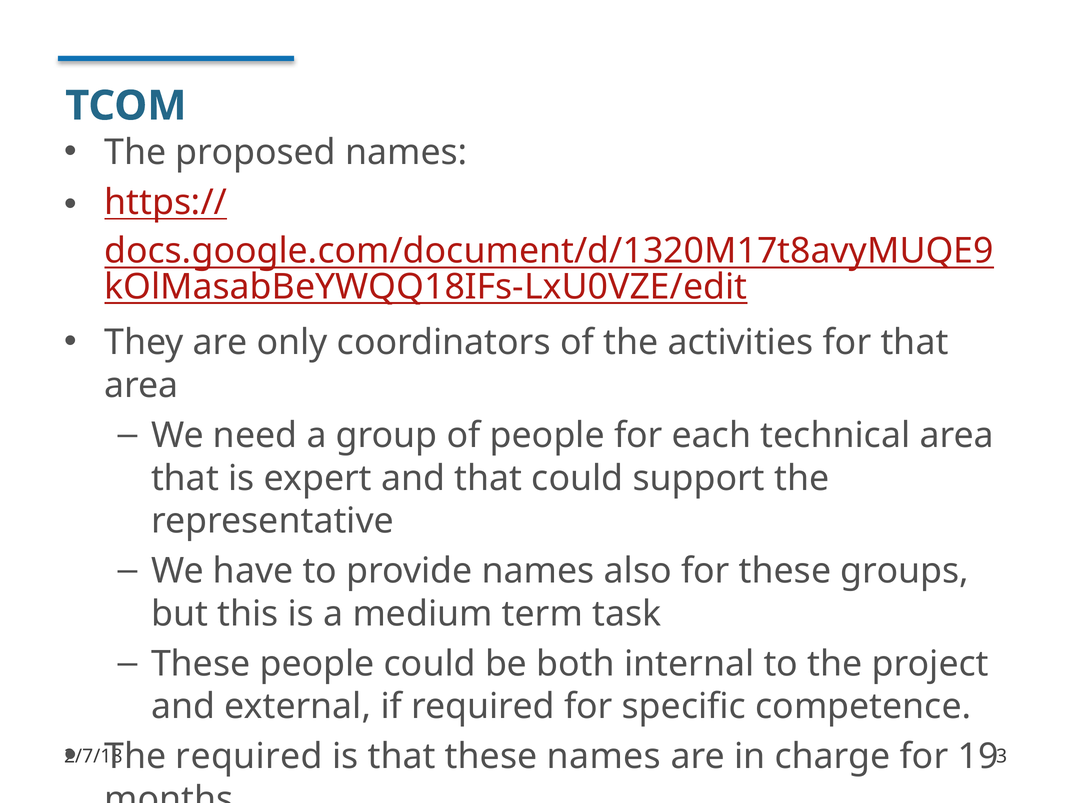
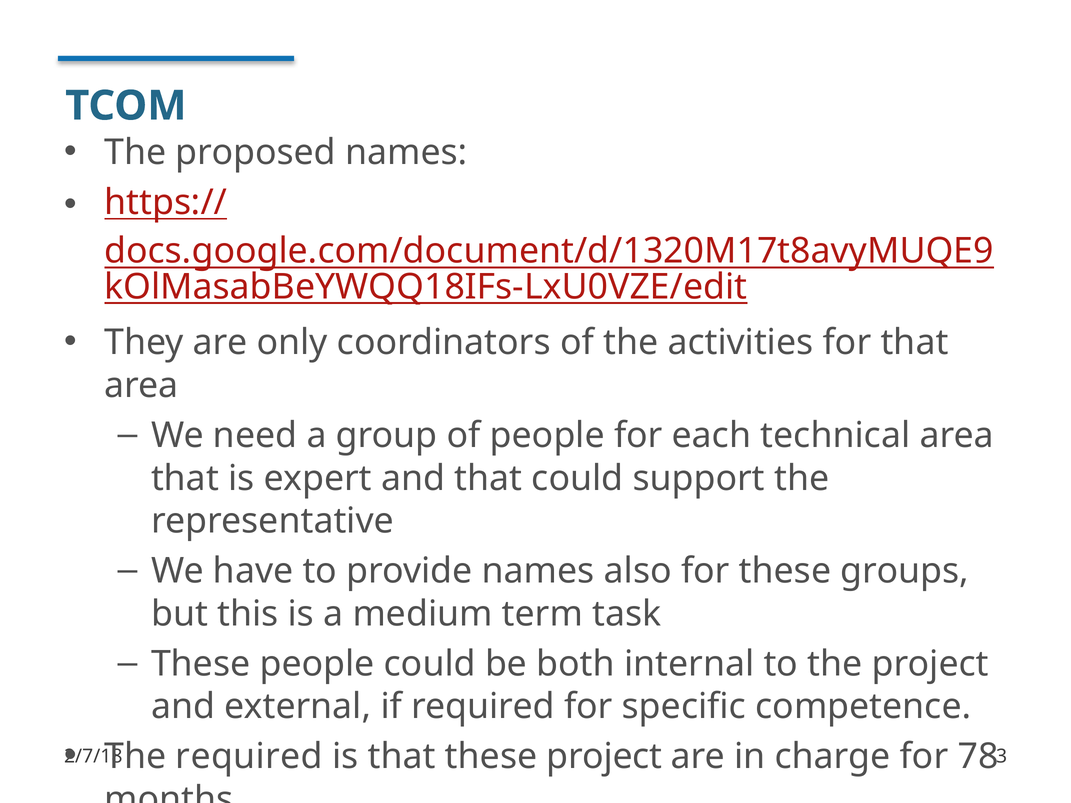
these names: names -> project (604, 757)
19: 19 -> 78 (978, 757)
